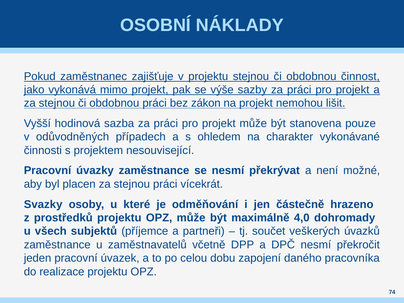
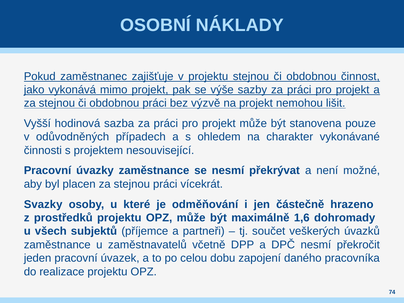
zákon: zákon -> výzvě (206, 103)
4,0: 4,0 -> 1,6 (302, 218)
